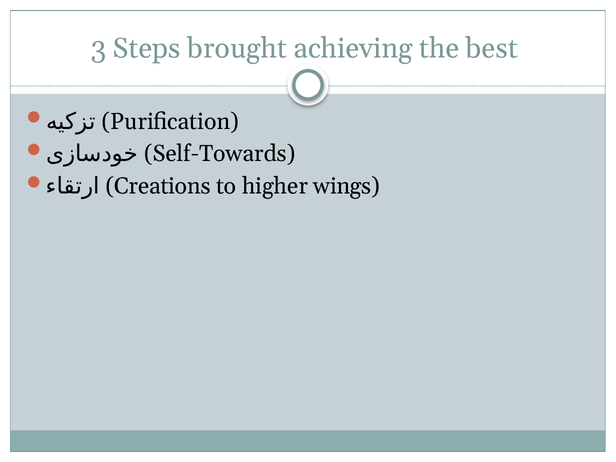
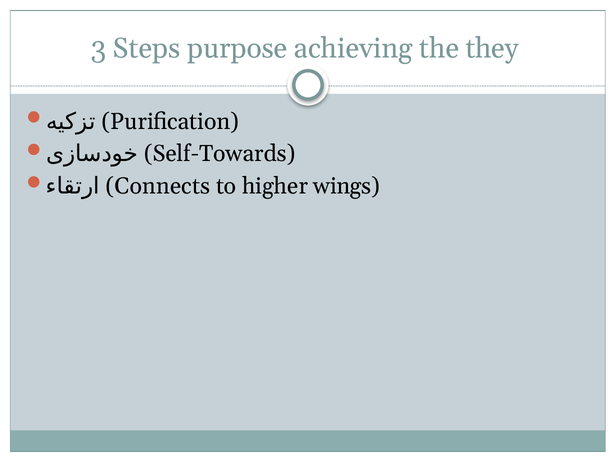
brought: brought -> purpose (237, 49)
best: best -> they (492, 49)
Creations: Creations -> Connects (158, 186)
